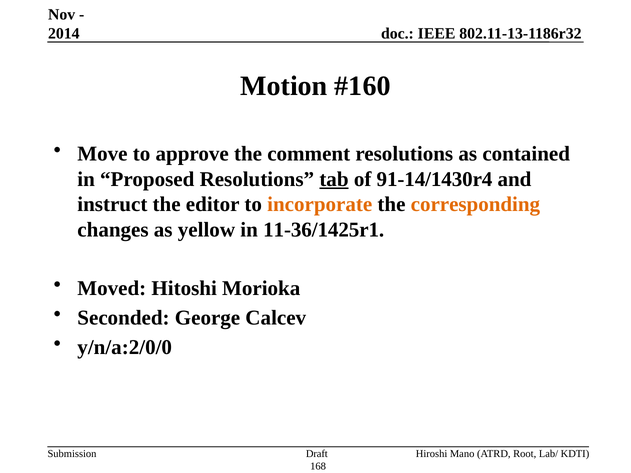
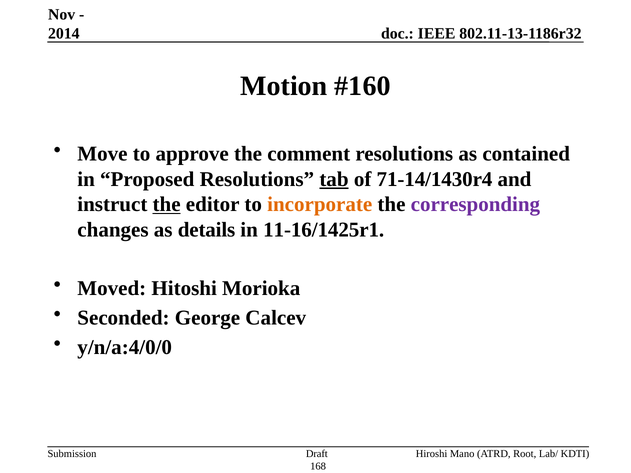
91-14/1430r4: 91-14/1430r4 -> 71-14/1430r4 (434, 179)
the underline: none -> present (167, 204)
corresponding colour: orange -> purple (475, 204)
yellow: yellow -> details (207, 230)
11-36/1425r1: 11-36/1425r1 -> 11-16/1425r1 (324, 230)
y/n/a:2/0/0: y/n/a:2/0/0 -> y/n/a:4/0/0 (125, 347)
